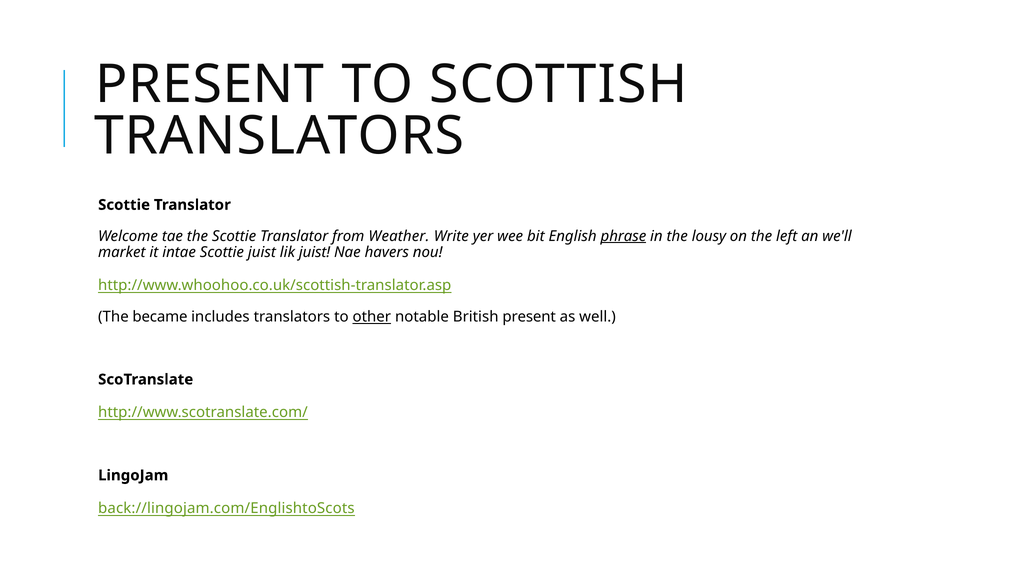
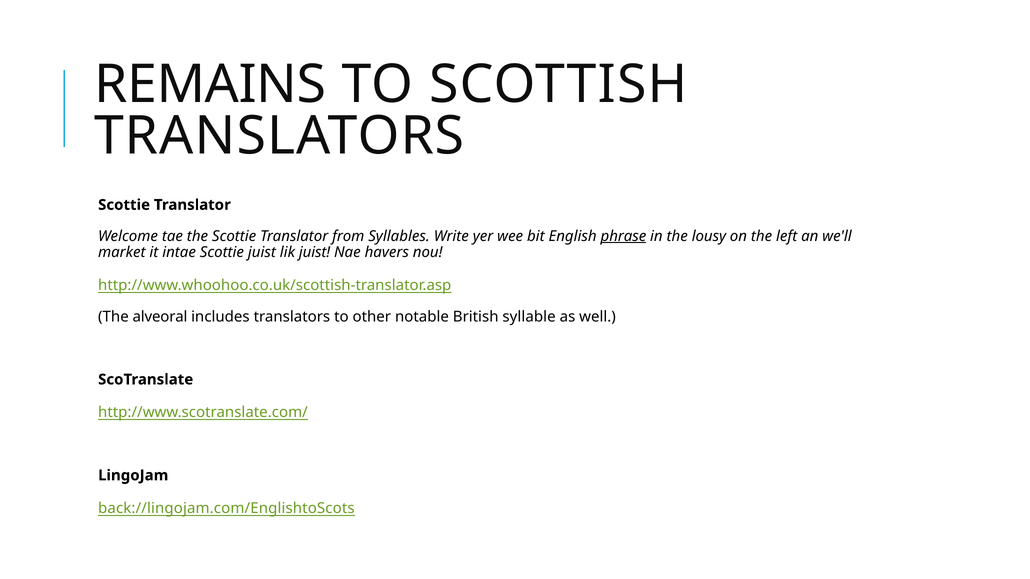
PRESENT: PRESENT -> REMAINS (210, 85)
Weather: Weather -> Syllables (399, 236)
became: became -> alveoral (160, 317)
other underline: present -> none (372, 317)
British present: present -> syllable (529, 317)
